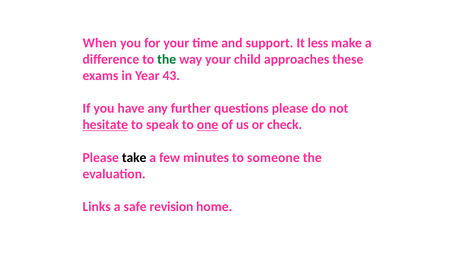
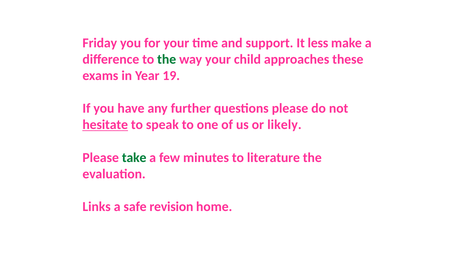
When: When -> Friday (100, 43)
43: 43 -> 19 (171, 76)
one underline: present -> none (208, 125)
check: check -> likely (284, 125)
take colour: black -> green (134, 157)
someone: someone -> literature (273, 157)
